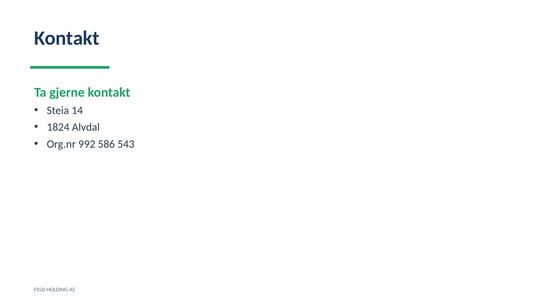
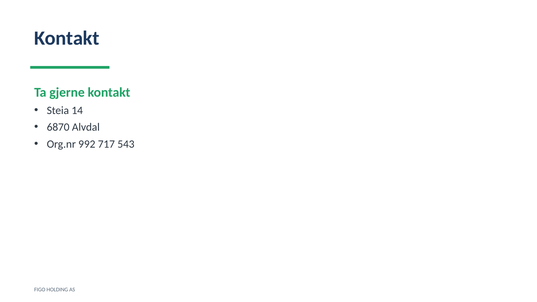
1824: 1824 -> 6870 (58, 127)
586: 586 -> 717 (106, 144)
